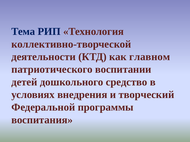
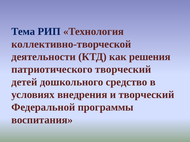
главном: главном -> решения (150, 57)
патриотического воспитании: воспитании -> творческий (123, 70)
